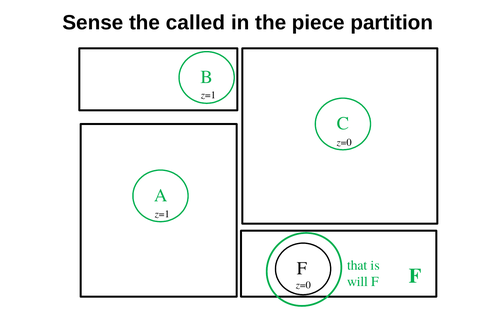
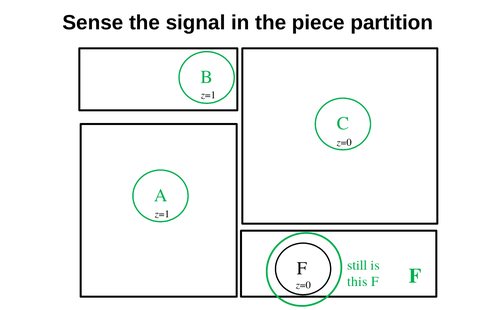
called: called -> signal (196, 23)
that: that -> still (357, 265)
will: will -> this (357, 282)
